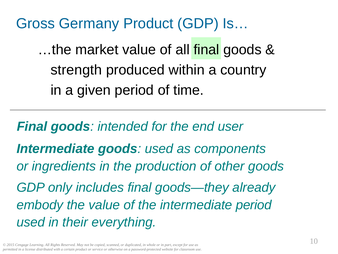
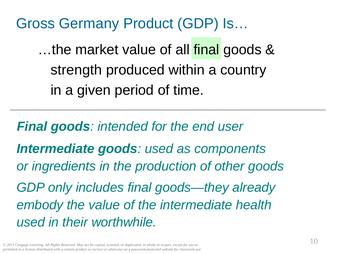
intermediate period: period -> health (254, 205)
everything: everything -> worthwhile (124, 222)
